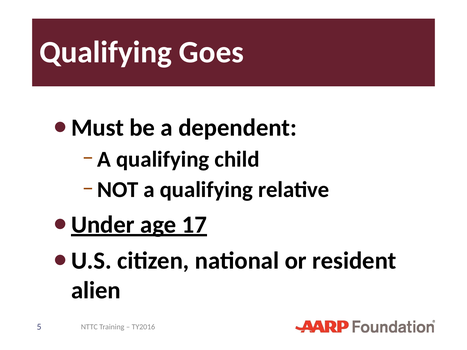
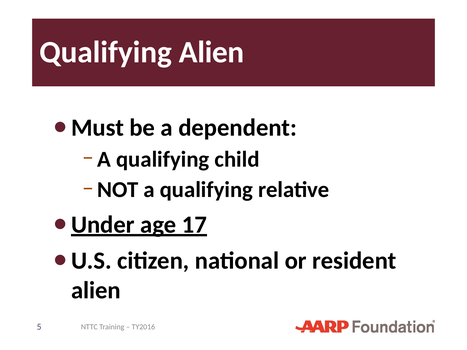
Qualifying Goes: Goes -> Alien (212, 52)
